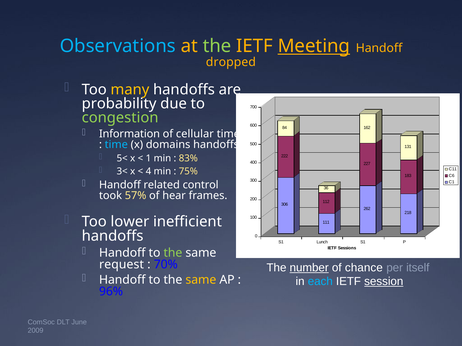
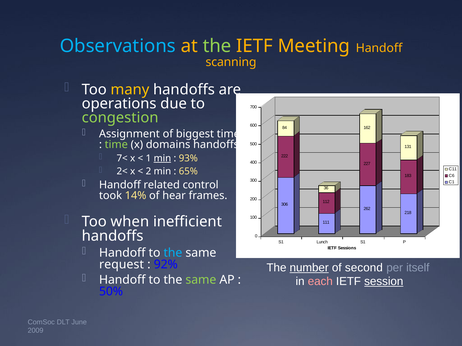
Meeting underline: present -> none (314, 46)
dropped: dropped -> scanning (231, 62)
probability: probability -> operations (119, 104)
Information: Information -> Assignment (129, 134)
cellular: cellular -> biggest (195, 134)
time colour: light blue -> light green (116, 145)
5<: 5< -> 7< (122, 158)
min underline: none -> present (162, 158)
83%: 83% -> 93% (188, 158)
3<: 3< -> 2< (122, 172)
4: 4 -> 2 (148, 172)
75%: 75% -> 65% (188, 172)
57%: 57% -> 14% (136, 196)
lower: lower -> when (130, 222)
the colour: light green -> light blue (173, 253)
70%: 70% -> 92% (166, 265)
chance: chance -> second (364, 268)
same colour: yellow -> light green (201, 280)
each colour: light blue -> pink (320, 282)
96%: 96% -> 50% (111, 292)
